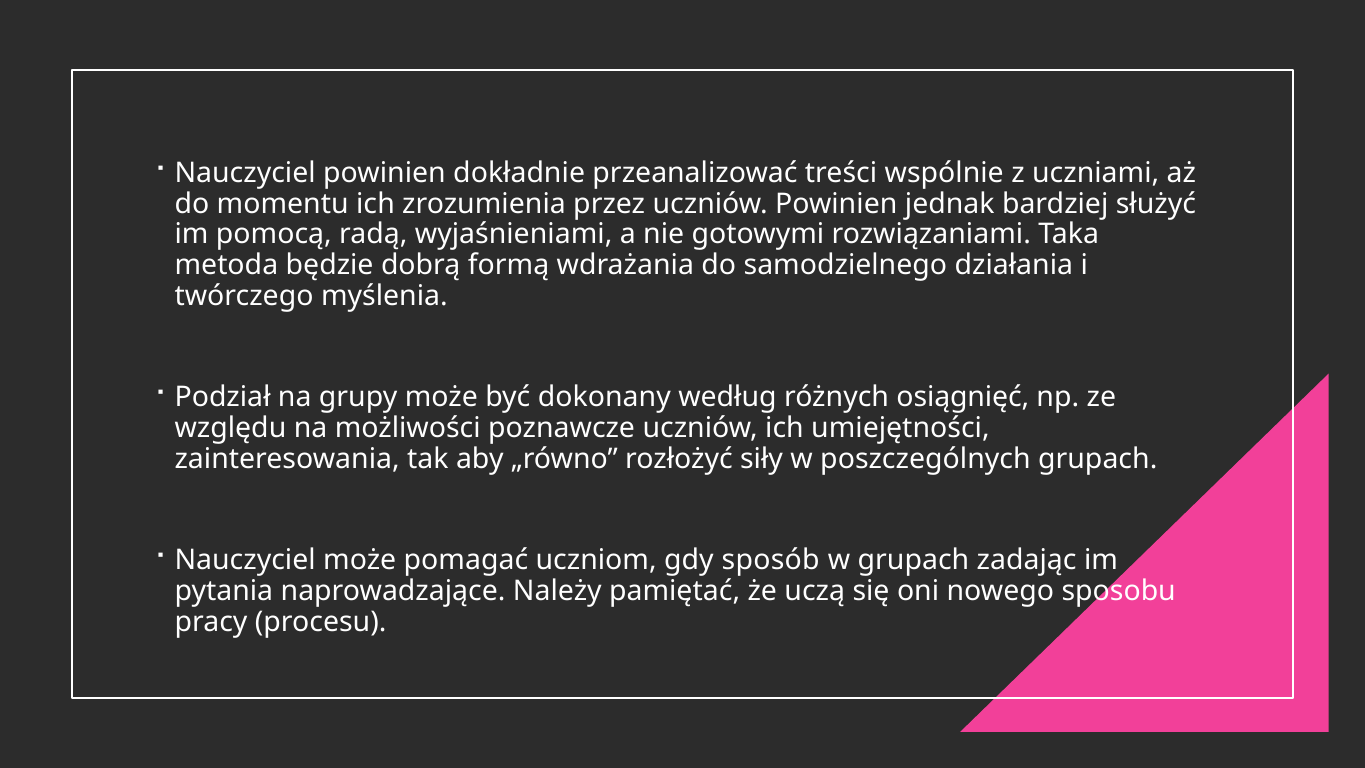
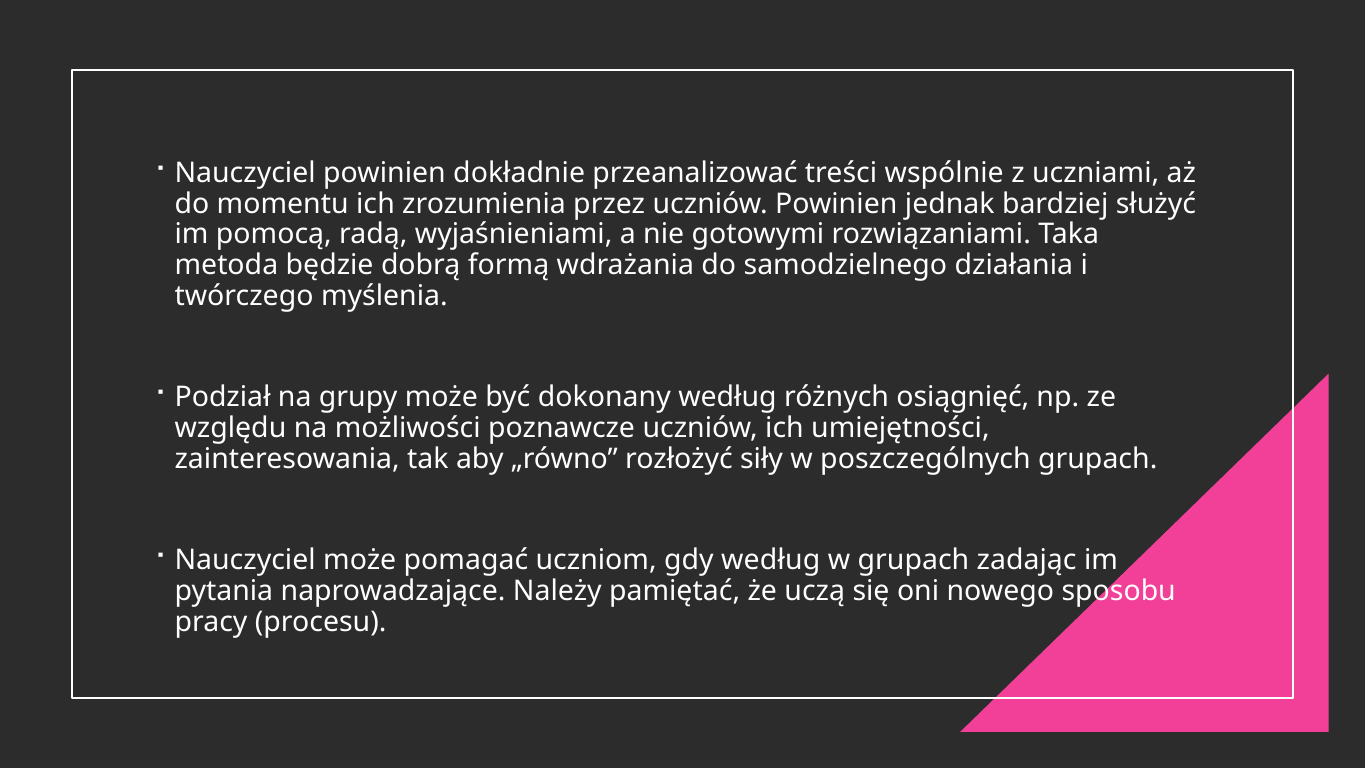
gdy sposób: sposób -> według (771, 560)
